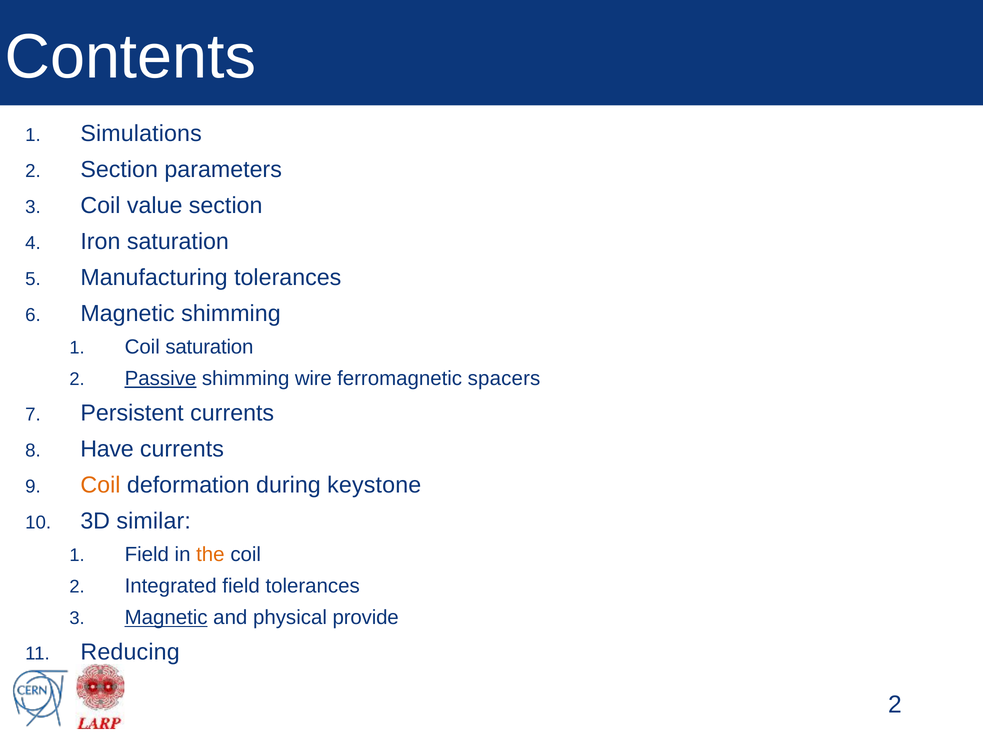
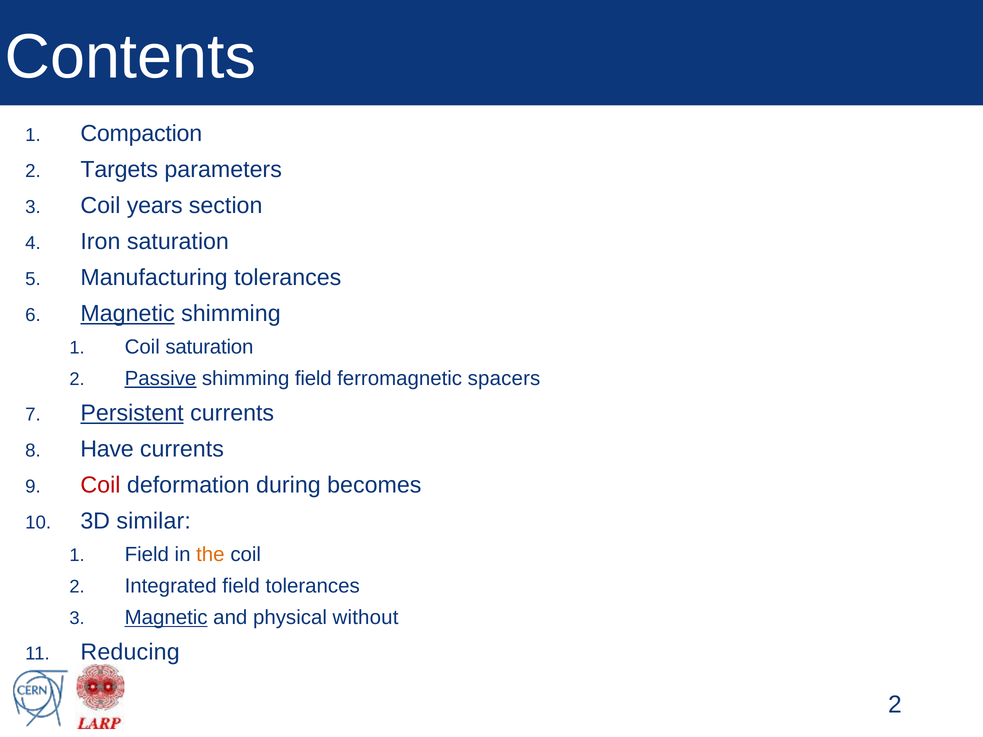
Simulations: Simulations -> Compaction (141, 134)
2 Section: Section -> Targets (119, 170)
value: value -> years (155, 206)
Magnetic underline: none -> present (128, 314)
shimming wire: wire -> field (313, 379)
Persistent underline: none -> present (132, 413)
Coil colour: orange -> red (100, 485)
keystone: keystone -> becomes (374, 485)
provide: provide -> without (366, 618)
